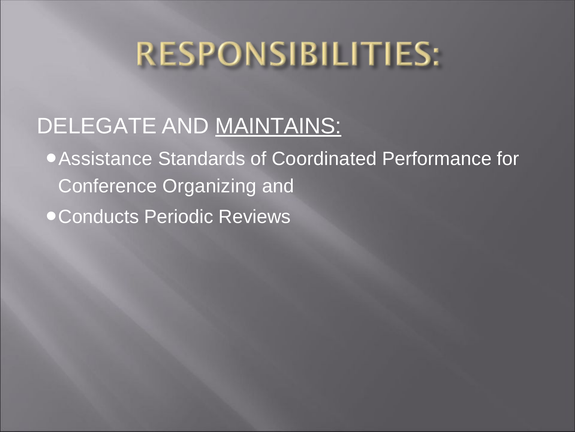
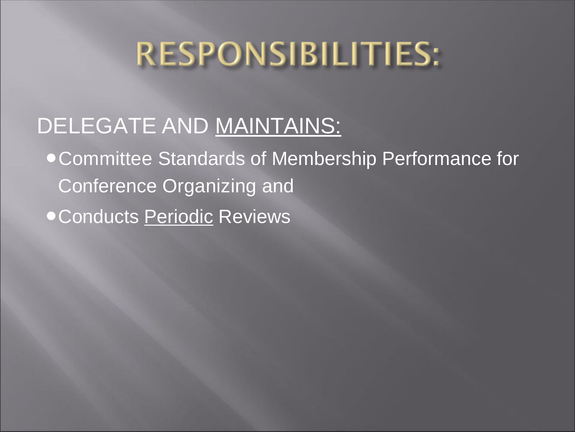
Assistance: Assistance -> Committee (105, 158)
Coordinated: Coordinated -> Membership (324, 158)
Periodic underline: none -> present (179, 217)
